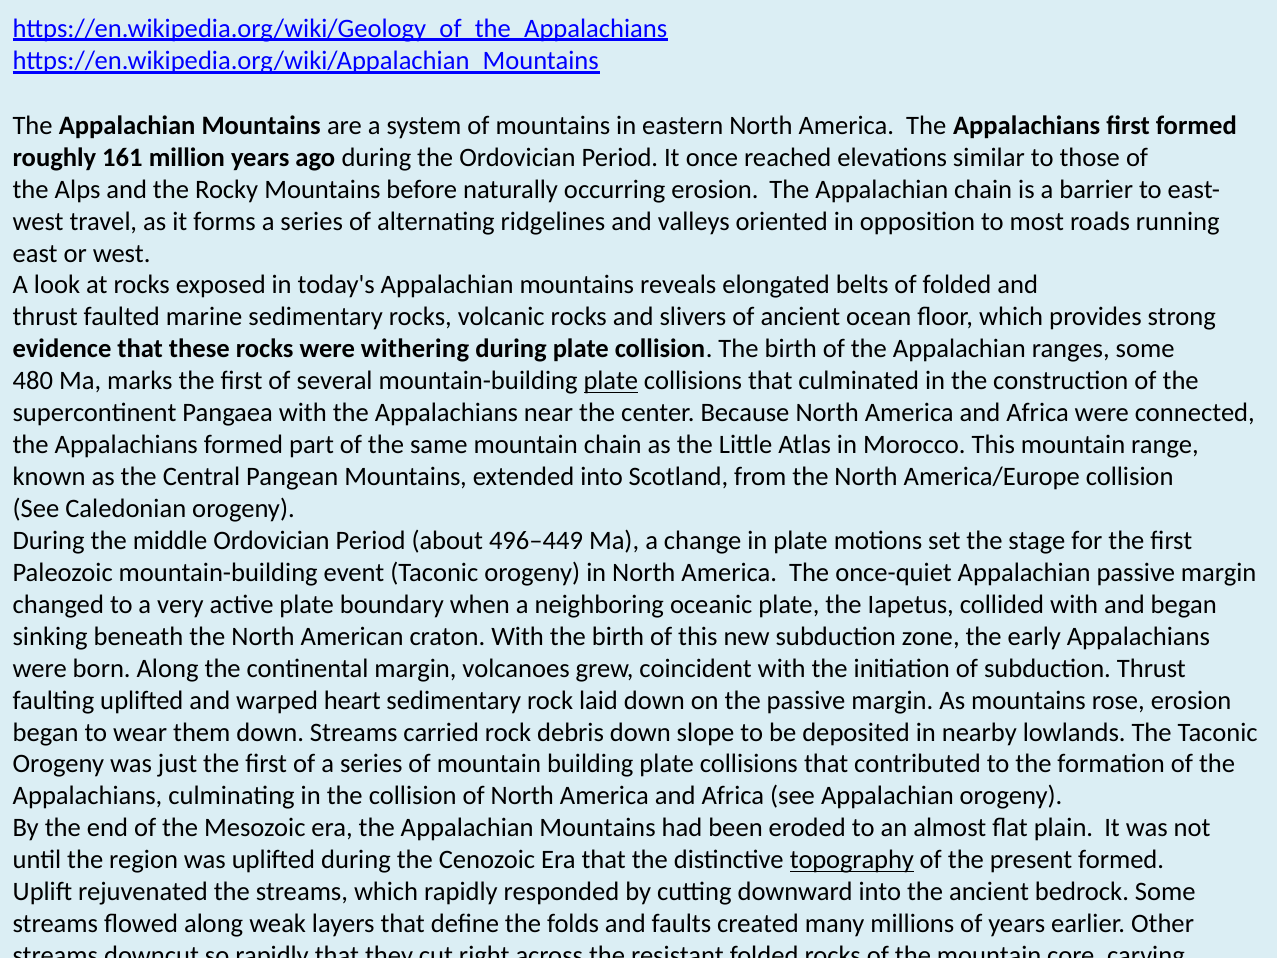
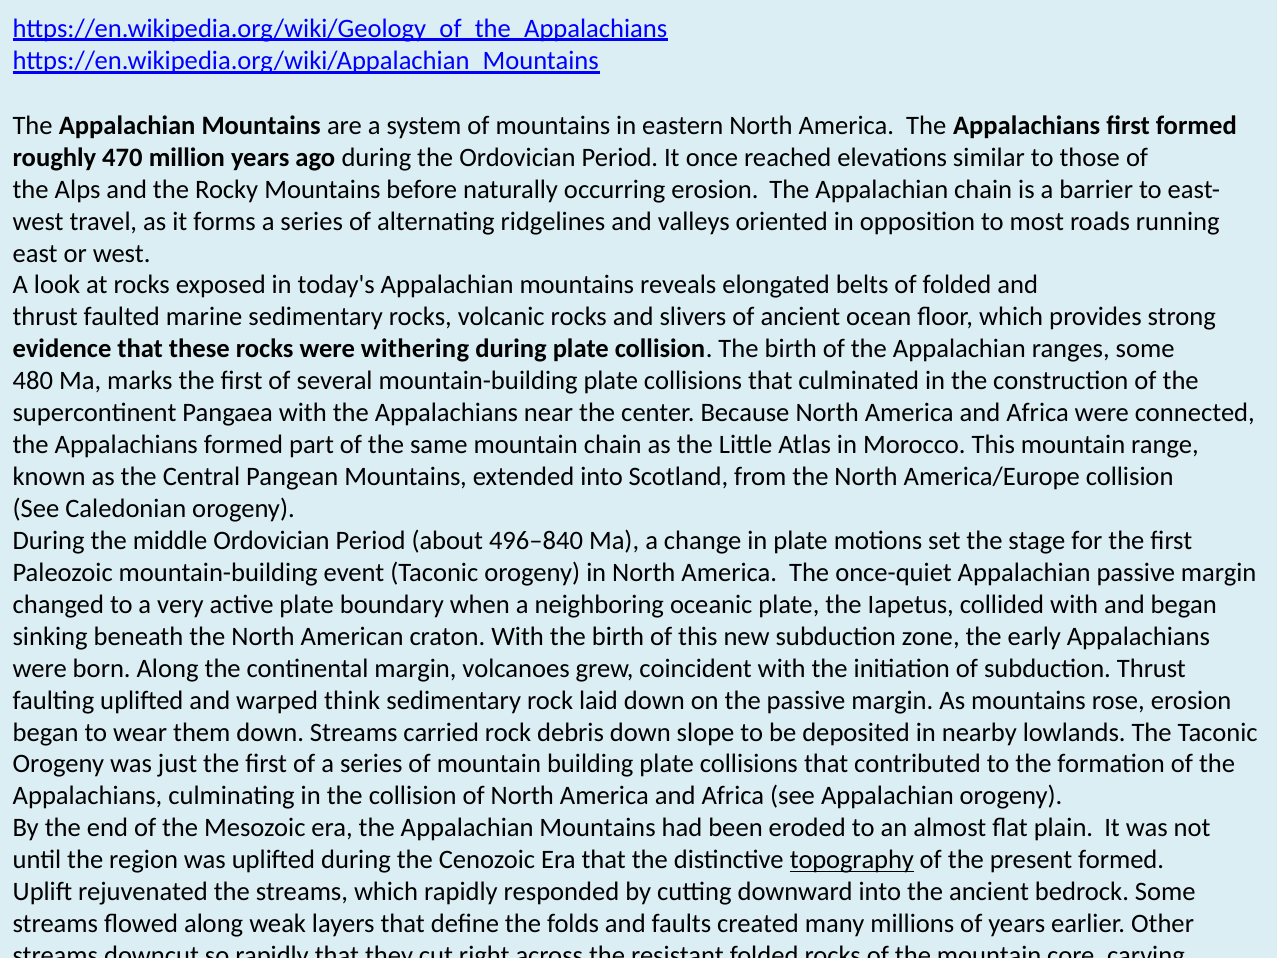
161: 161 -> 470 (122, 157)
plate underline: present -> none (611, 381)
496–449: 496–449 -> 496–840 (536, 540)
heart: heart -> think (352, 700)
